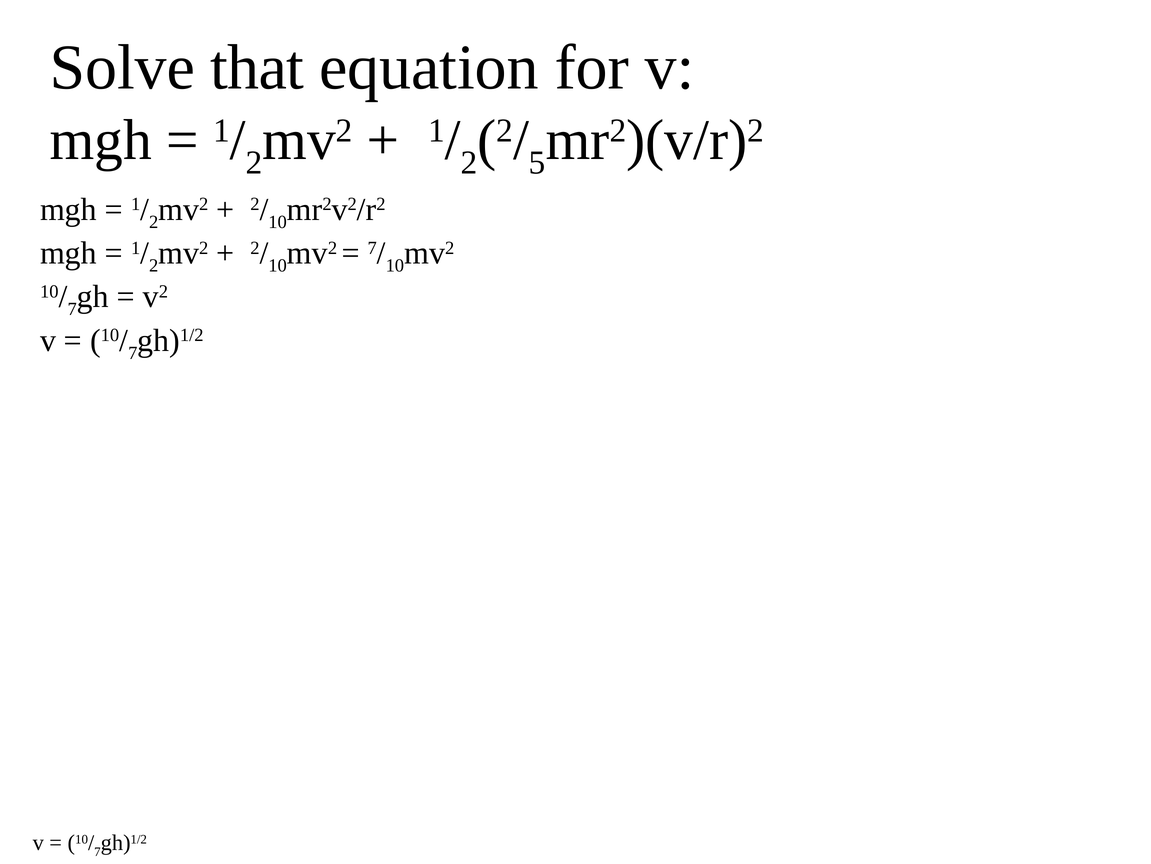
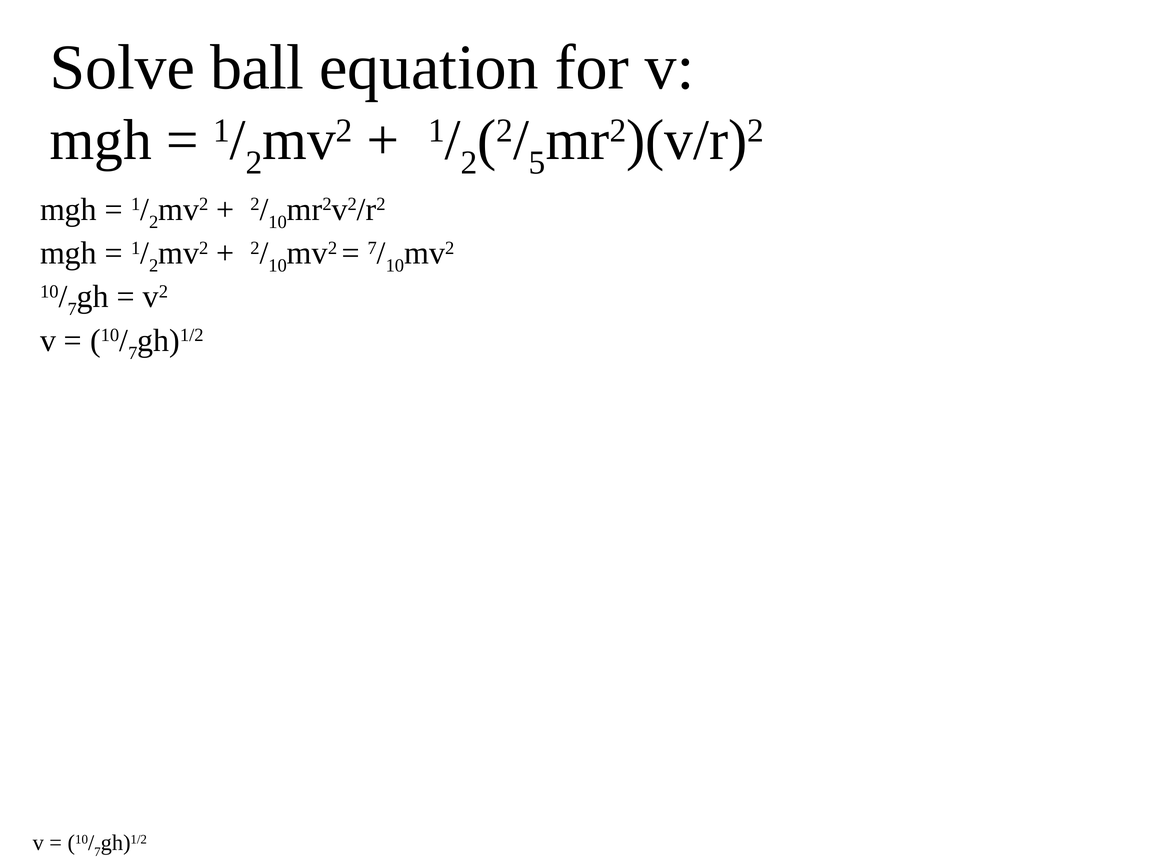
that: that -> ball (257, 68)
